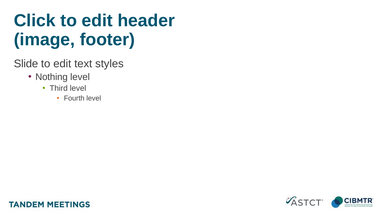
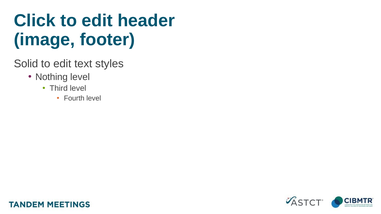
Slide: Slide -> Solid (26, 64)
